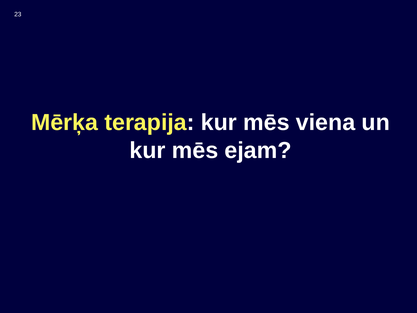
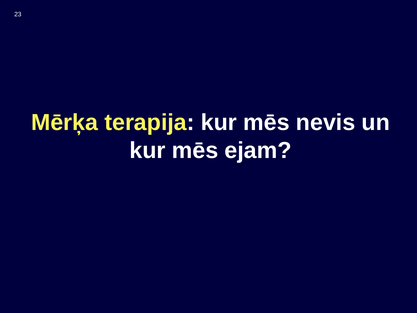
viena: viena -> nevis (326, 123)
